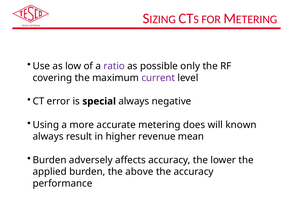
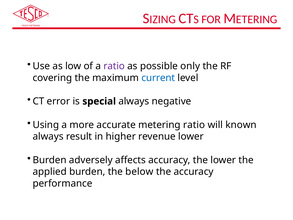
current colour: purple -> blue (158, 78)
metering does: does -> ratio (194, 125)
revenue mean: mean -> lower (191, 136)
above: above -> below (139, 172)
